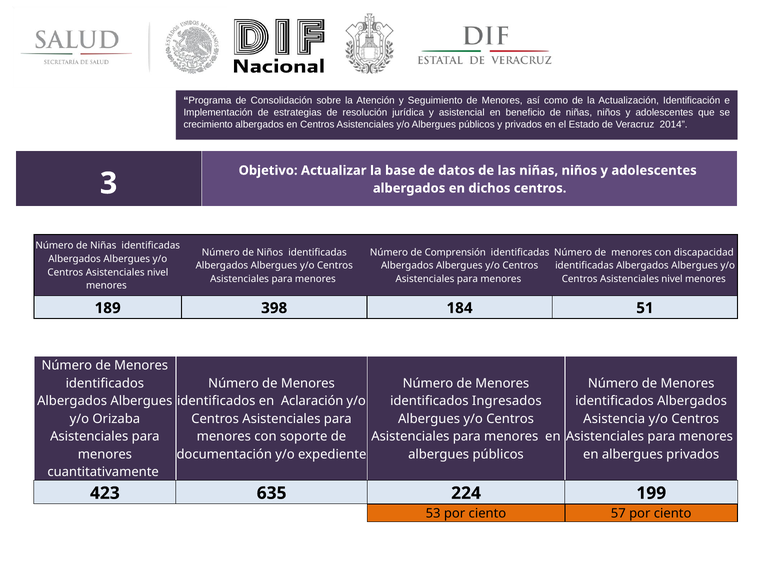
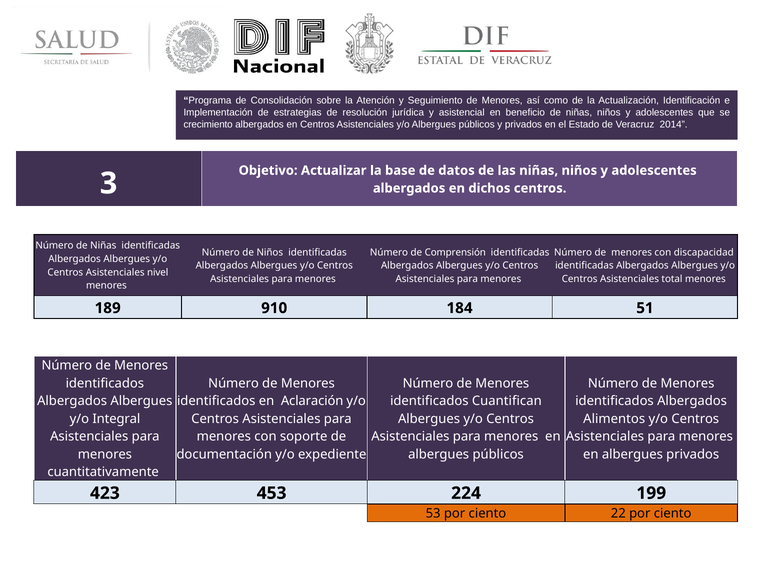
nivel: nivel -> total (672, 279)
398: 398 -> 910 (274, 308)
Ingresados: Ingresados -> Cuantifican (507, 401)
Orizaba: Orizaba -> Integral (116, 419)
Asistencia: Asistencia -> Alimentos (614, 419)
635: 635 -> 453 (272, 493)
57: 57 -> 22 (618, 514)
